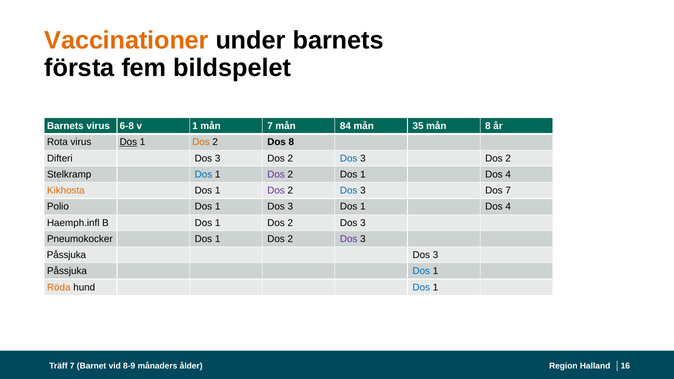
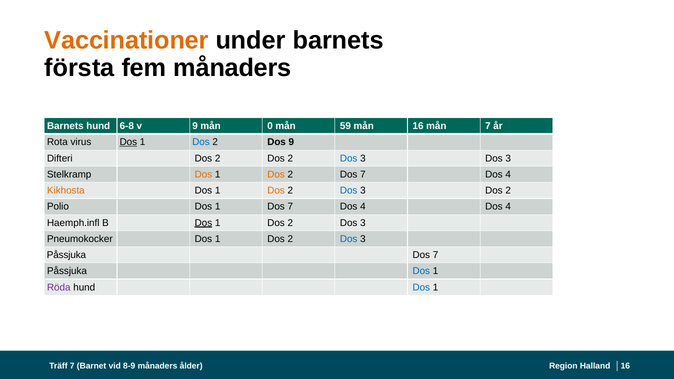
fem bildspelet: bildspelet -> månaders (232, 68)
Barnets virus: virus -> hund (98, 126)
v 1: 1 -> 9 (195, 126)
mån 7: 7 -> 0 (270, 126)
84: 84 -> 59 (345, 126)
mån 35: 35 -> 16 (418, 126)
mån 8: 8 -> 7 (488, 126)
Dos colour: orange -> blue (201, 142)
Dos 8: 8 -> 9 (291, 142)
Difteri Dos 3: 3 -> 2 (218, 158)
2: 2 -> 3 (508, 158)
Dos colour: blue -> orange (203, 175)
Dos colour: purple -> orange (276, 175)
2 Dos 1: 1 -> 7 (363, 175)
Dos colour: purple -> orange (276, 191)
3 Dos 7: 7 -> 2 (508, 191)
1 Dos 3: 3 -> 7 (290, 207)
1: 1 -> 4 (363, 207)
Dos underline: none -> present (203, 223)
Dos colour: purple -> blue (349, 239)
3: 3 -> 7 (435, 255)
Röda colour: orange -> purple (59, 287)
